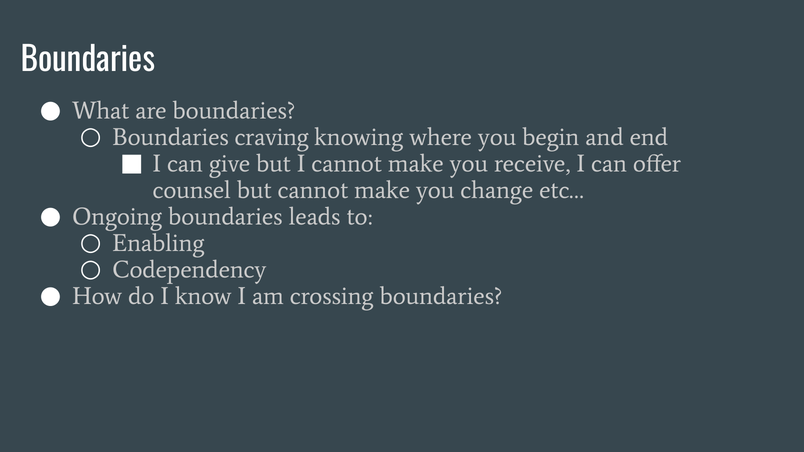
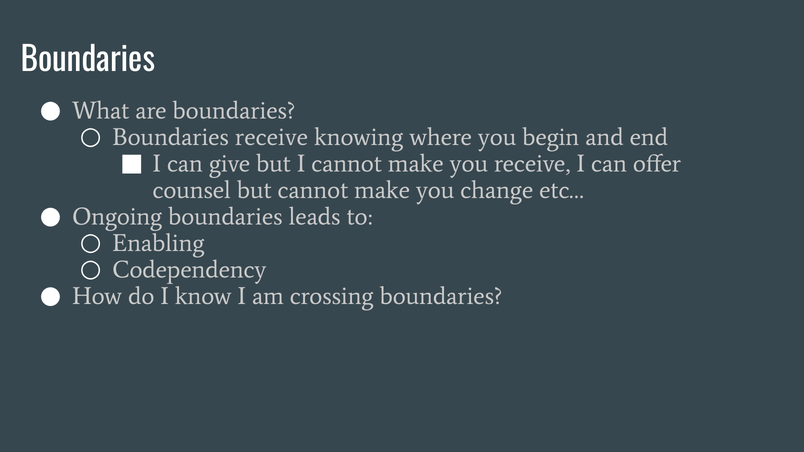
Boundaries craving: craving -> receive (272, 137)
